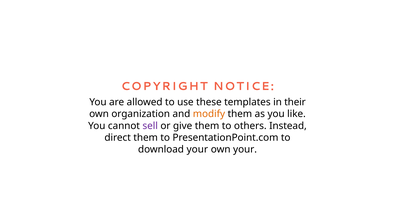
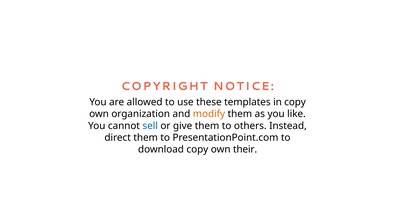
in their: their -> copy (295, 102)
sell colour: purple -> blue (150, 126)
download your: your -> copy (197, 150)
own your: your -> their (245, 150)
